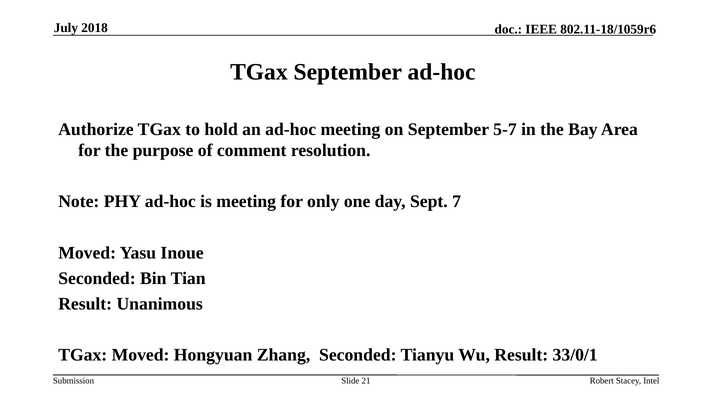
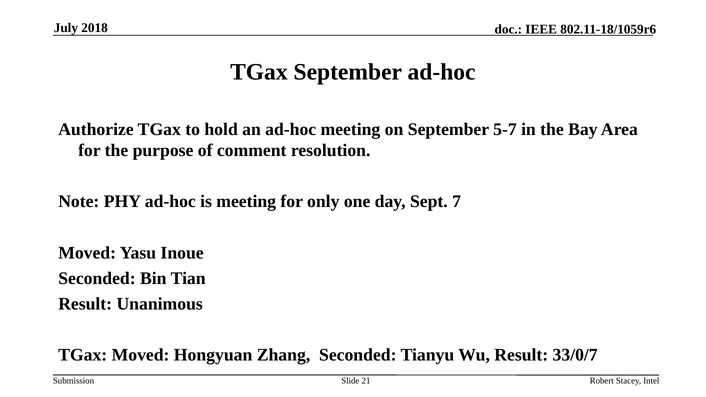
33/0/1: 33/0/1 -> 33/0/7 (575, 355)
